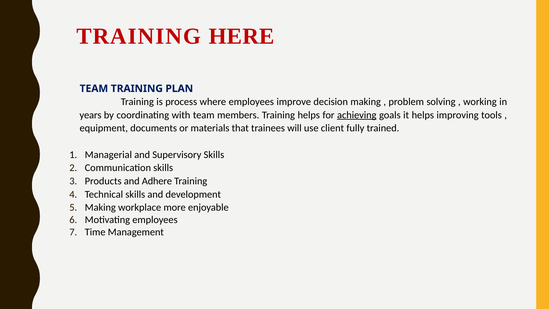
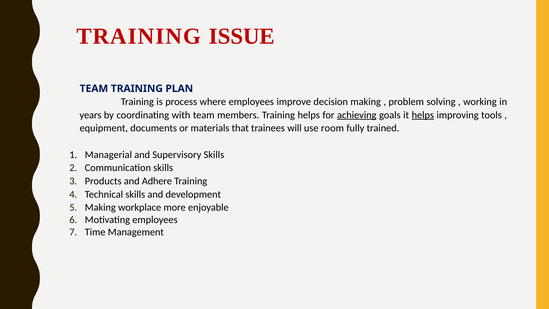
HERE: HERE -> ISSUE (242, 36)
helps underline: none -> present (423, 115)
client: client -> room (332, 128)
